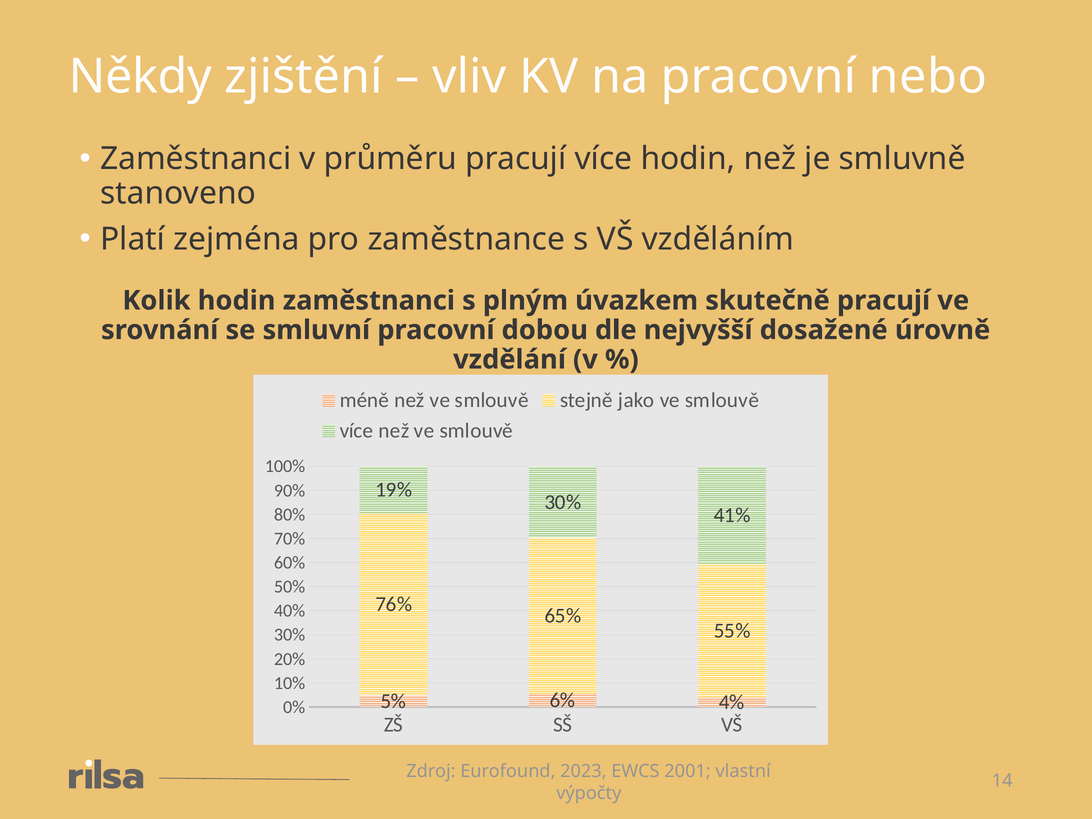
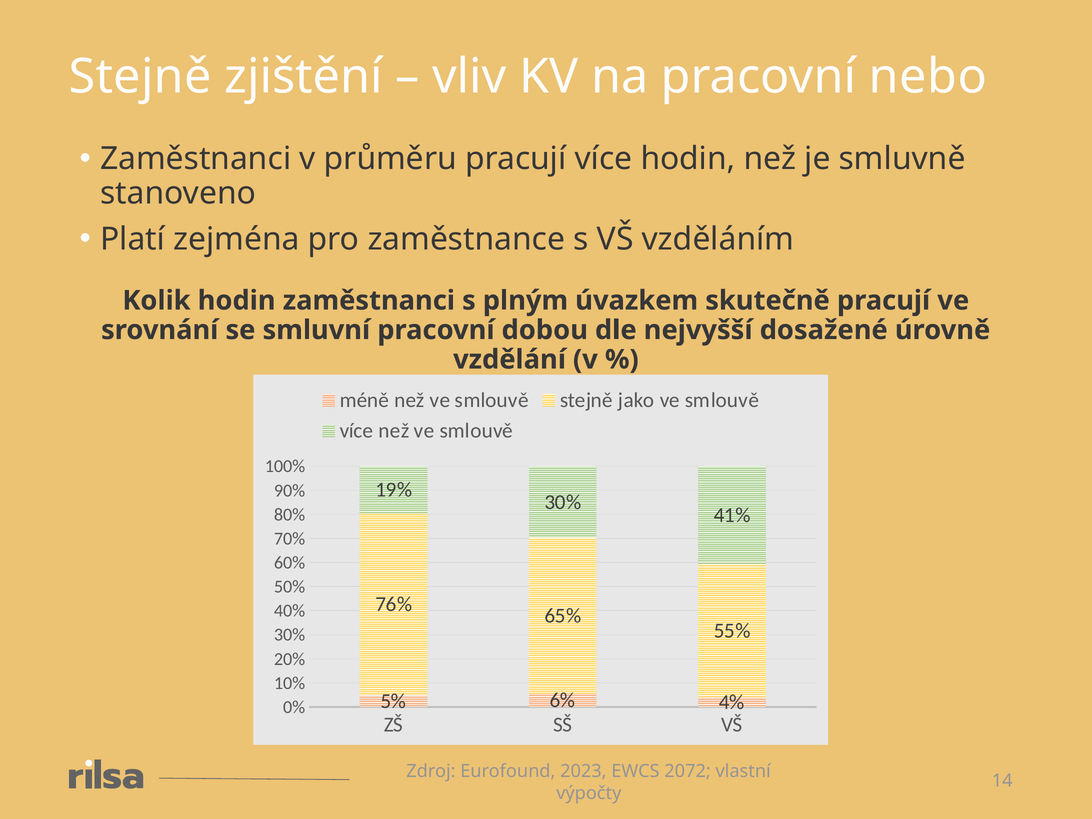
Někdy: Někdy -> Stejně (140, 77)
2001: 2001 -> 2072 (688, 771)
